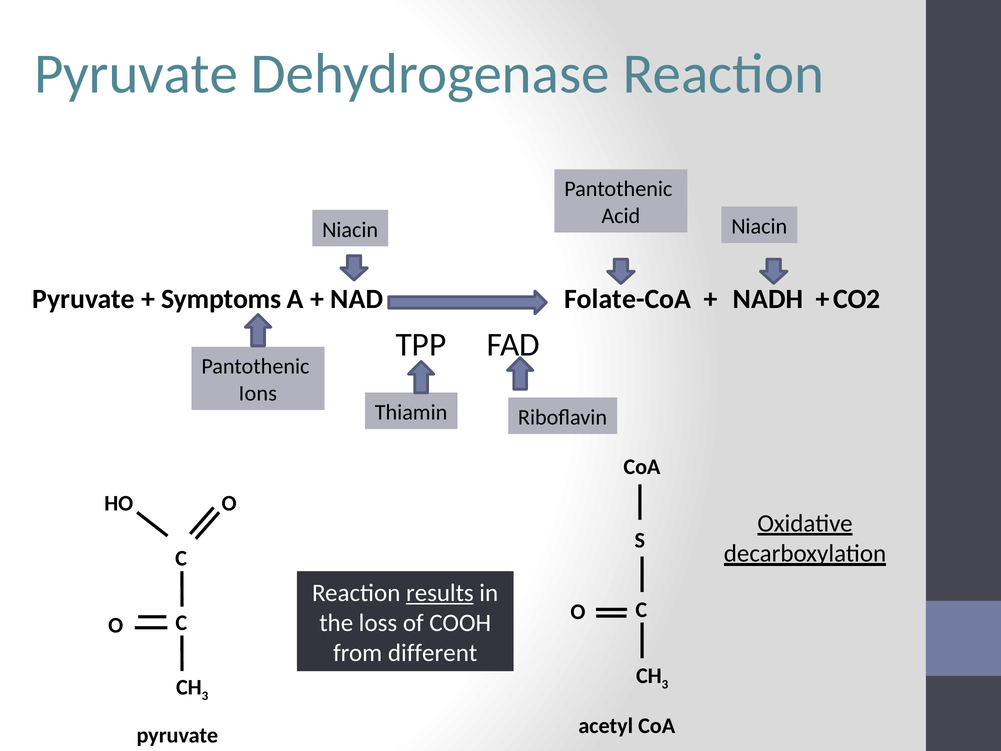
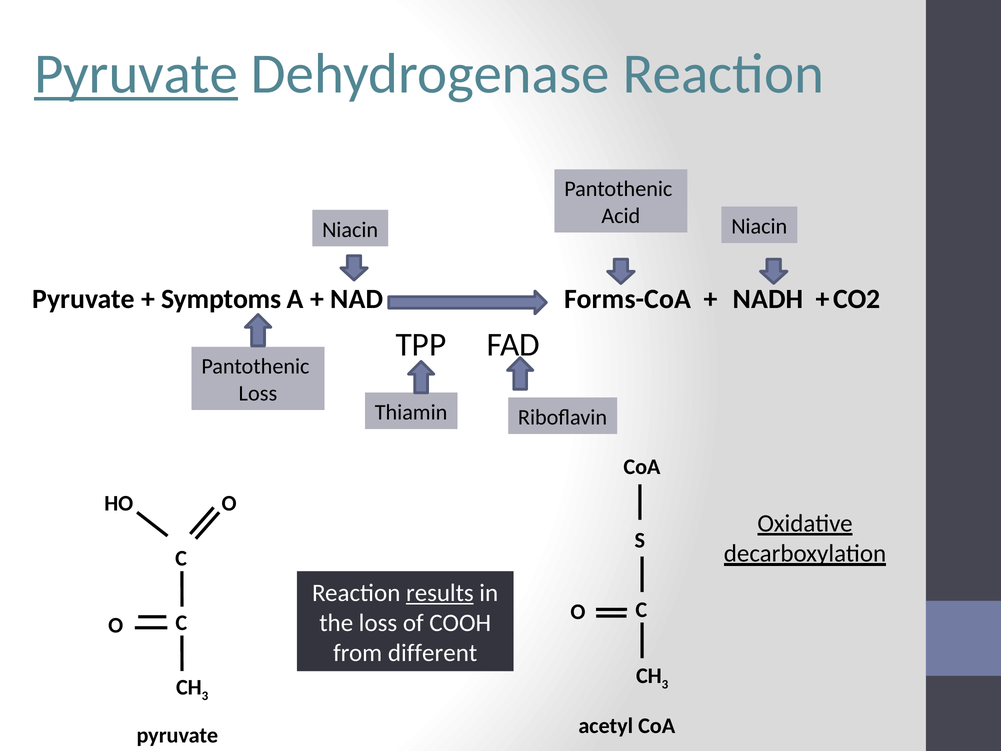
Pyruvate underline: none -> present (136, 74)
Folate-CoA: Folate-CoA -> Forms-CoA (628, 299)
Ions: Ions -> Loss (258, 393)
